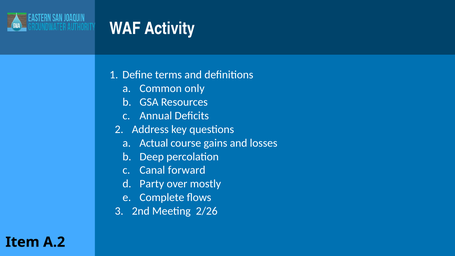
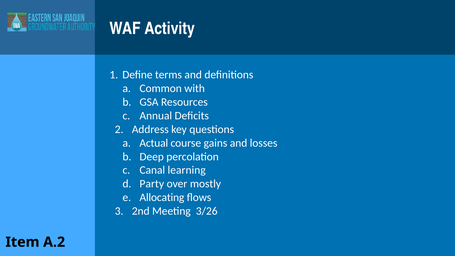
only: only -> with (195, 88)
forward: forward -> learning (187, 170)
Complete: Complete -> Allocating (162, 197)
2/26: 2/26 -> 3/26 (207, 211)
